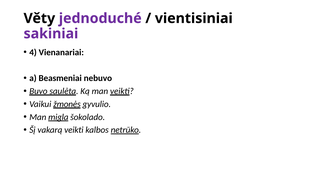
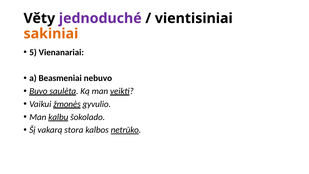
sakiniai colour: purple -> orange (51, 34)
4: 4 -> 5 (33, 52)
migla: migla -> kalbu (58, 117)
vakarą veikti: veikti -> stora (74, 130)
